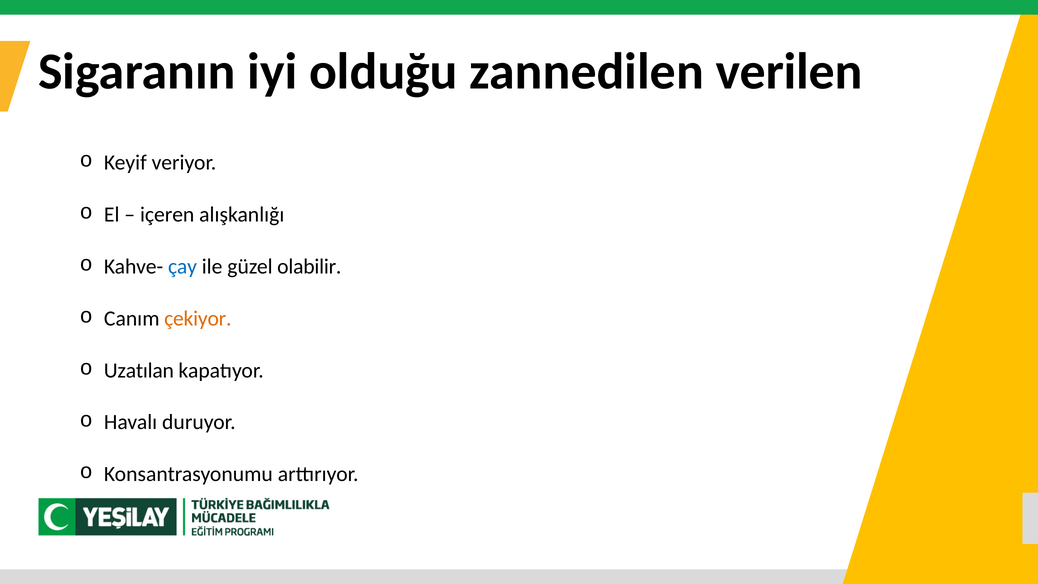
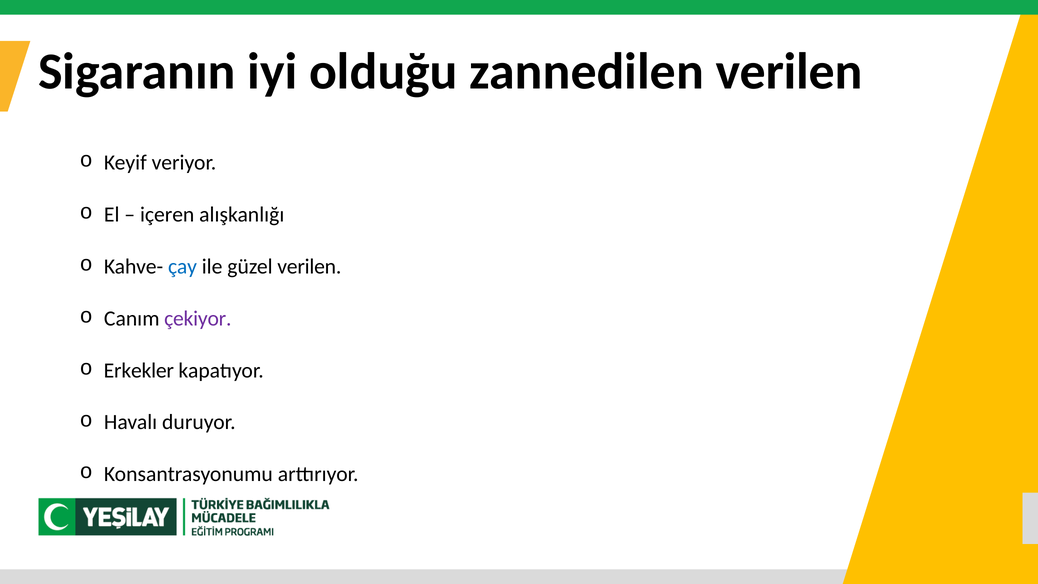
güzel olabilir: olabilir -> verilen (309, 266)
çekiyor colour: orange -> purple (198, 318)
Uzatılan: Uzatılan -> Erkekler (139, 370)
